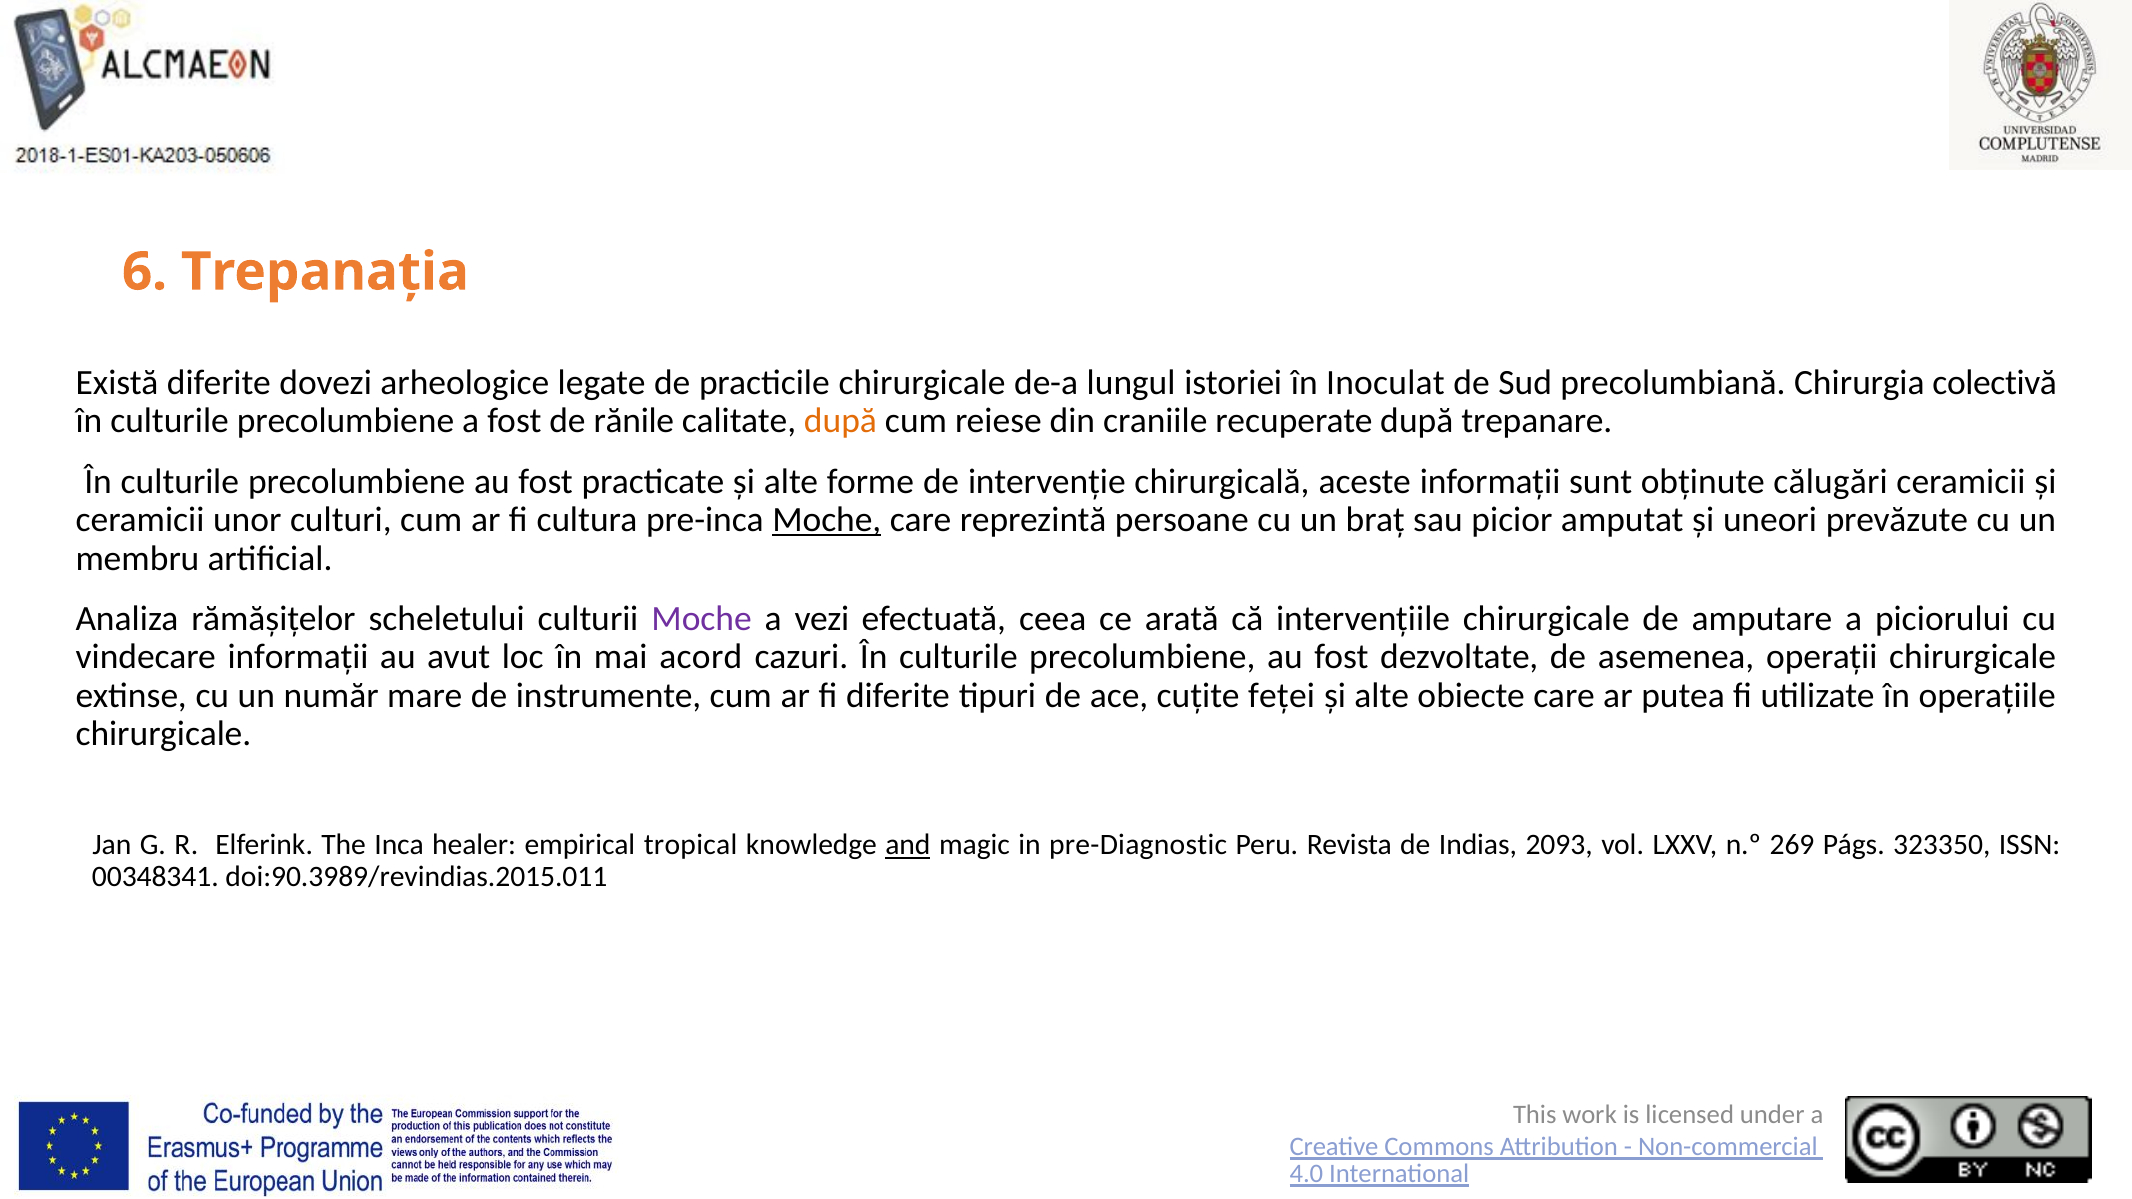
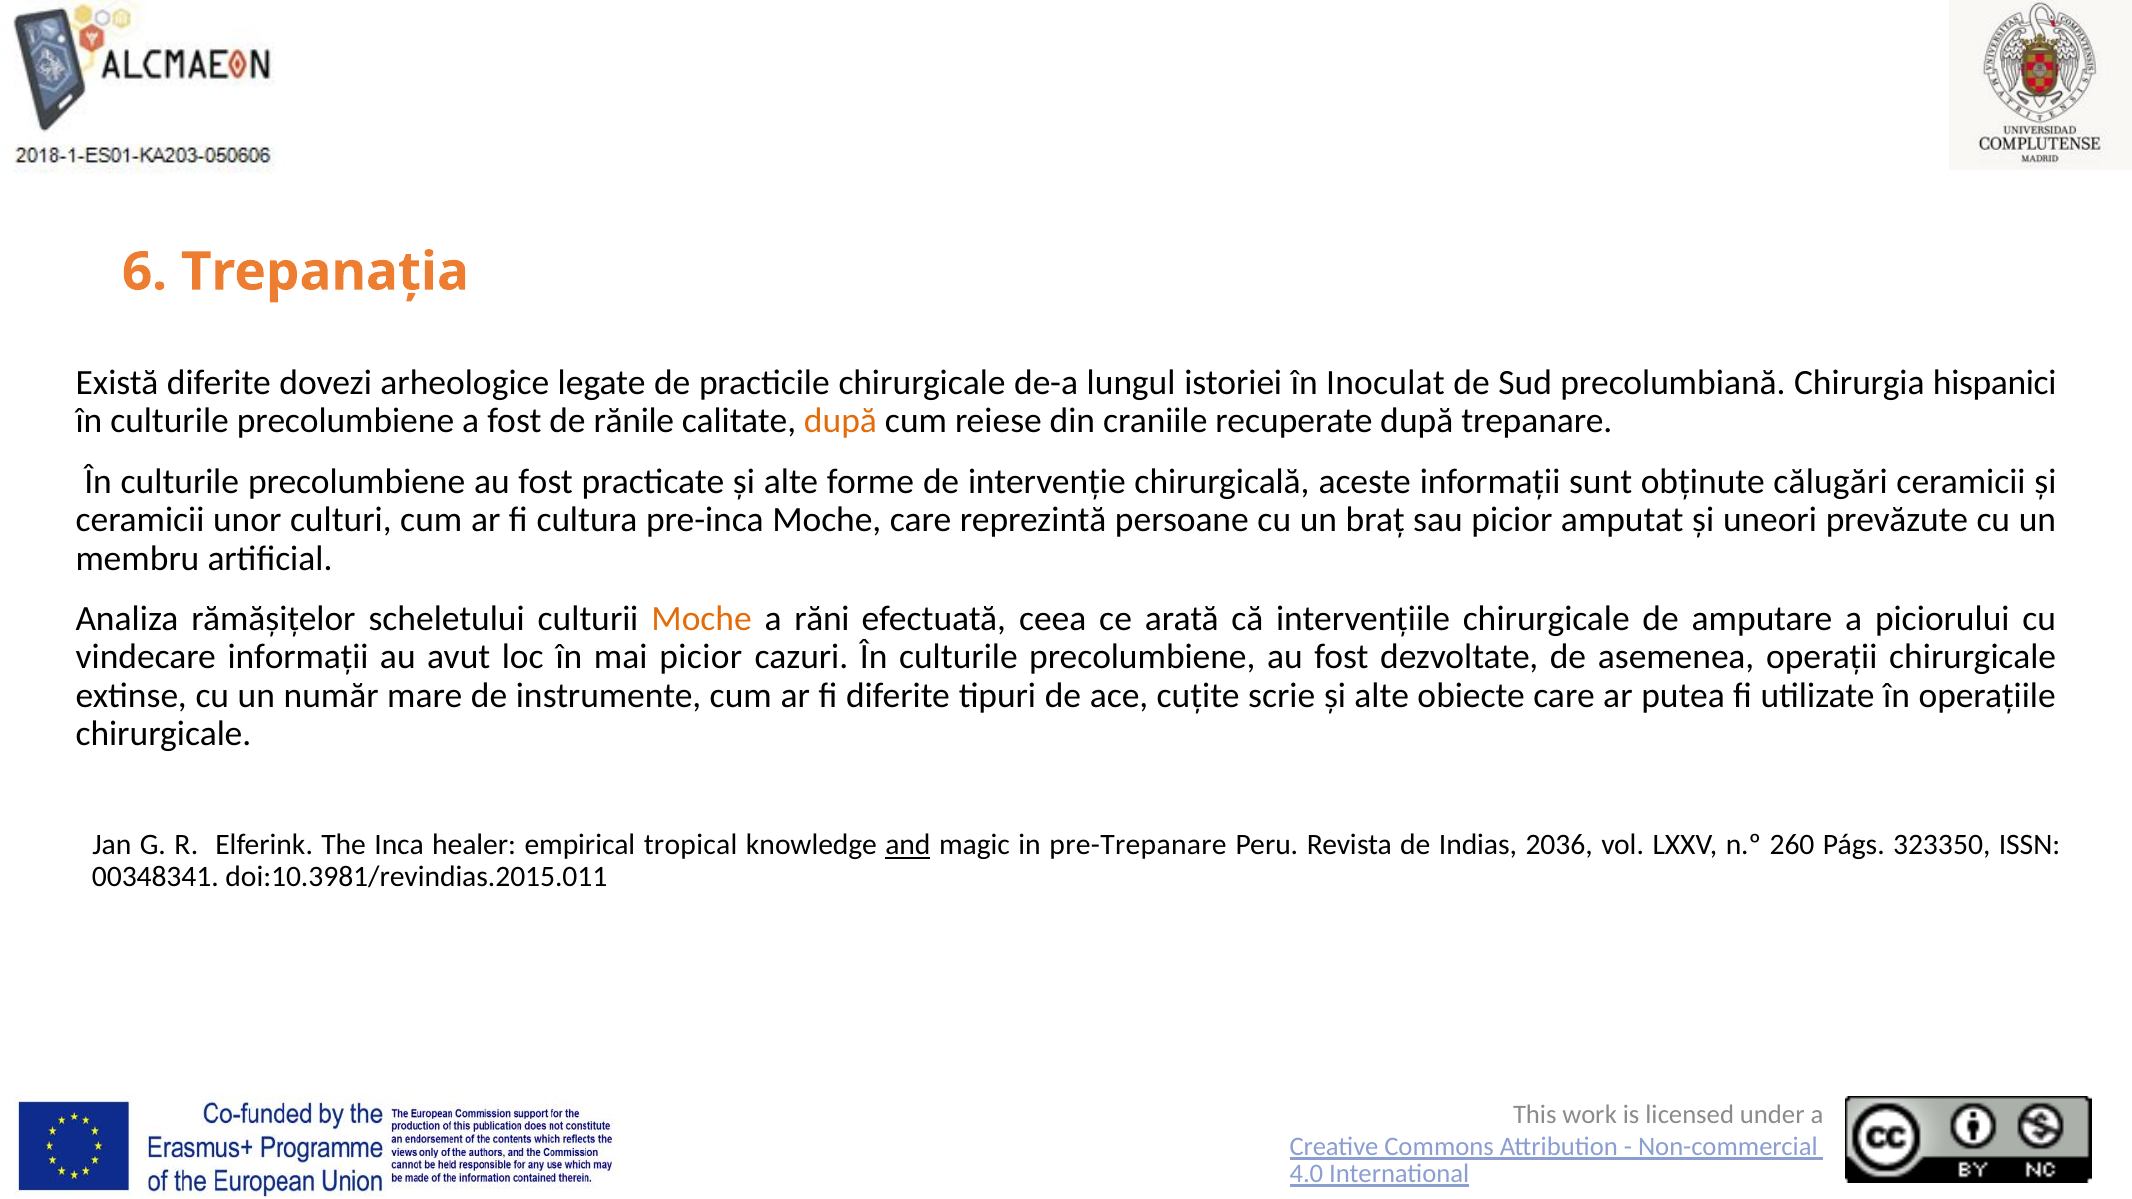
colectivă: colectivă -> hispanici (1995, 383)
Moche underline: present -> none (827, 520)
Moche colour: purple -> orange (702, 619)
vezi: vezi -> răni (822, 619)
mai acord: acord -> picior (701, 657)
feței: feței -> scrie (1282, 696)
pre-Diagnostic: pre-Diagnostic -> pre-Trepanare (1138, 845)
2093: 2093 -> 2036 (1559, 845)
269: 269 -> 260 (1792, 845)
doi:90.3989/revindias.2015.011: doi:90.3989/revindias.2015.011 -> doi:10.3981/revindias.2015.011 (416, 877)
